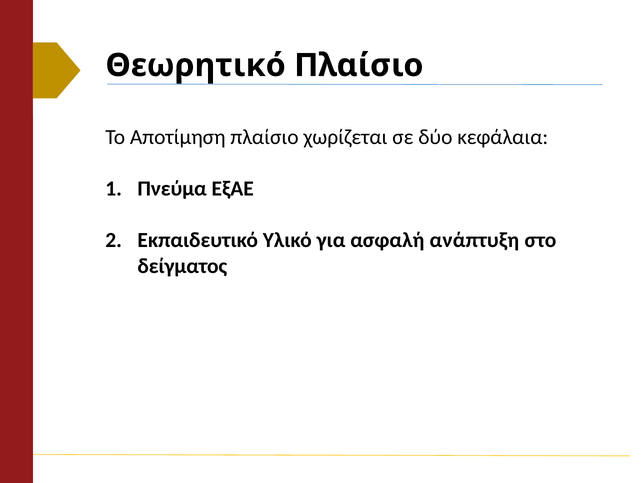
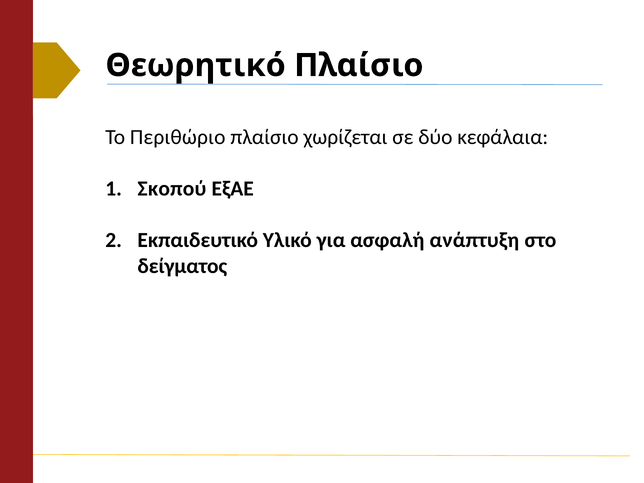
Αποτίμηση: Αποτίμηση -> Περιθώριο (178, 137)
Πνεύμα: Πνεύμα -> Σκοπού (172, 189)
